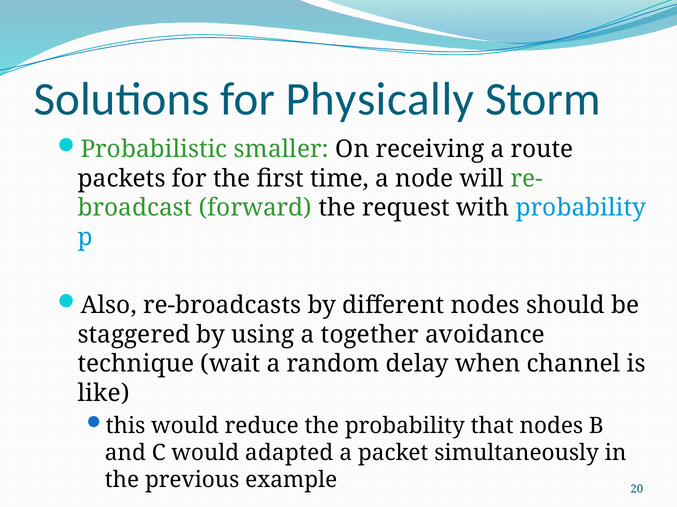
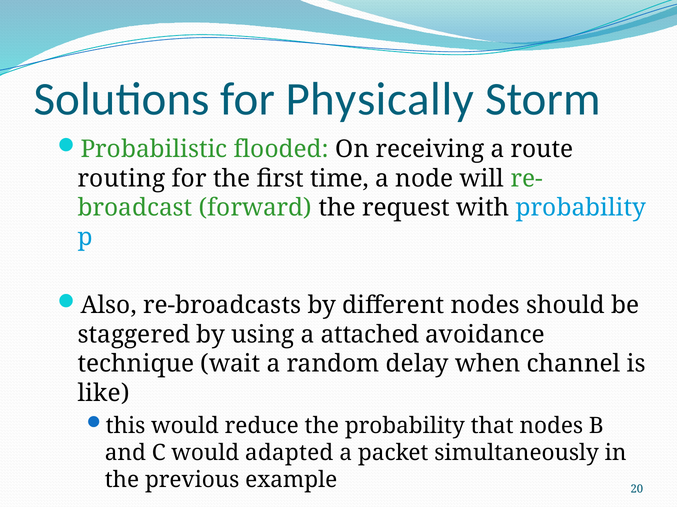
smaller: smaller -> flooded (281, 149)
packets: packets -> routing (122, 179)
together: together -> attached (370, 335)
